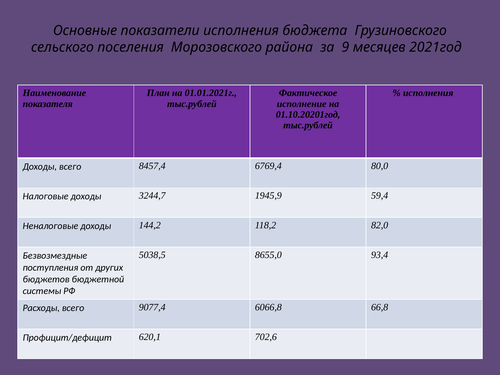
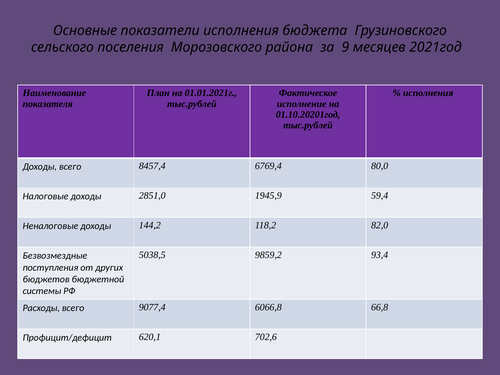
3244,7: 3244,7 -> 2851,0 (152, 196)
8655,0: 8655,0 -> 9859,2 (268, 255)
